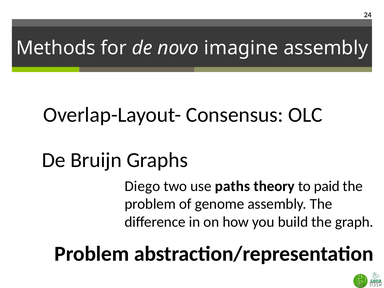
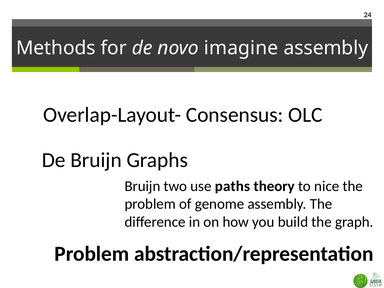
Diego: Diego -> Bruijn (142, 186)
paid: paid -> nice (327, 186)
